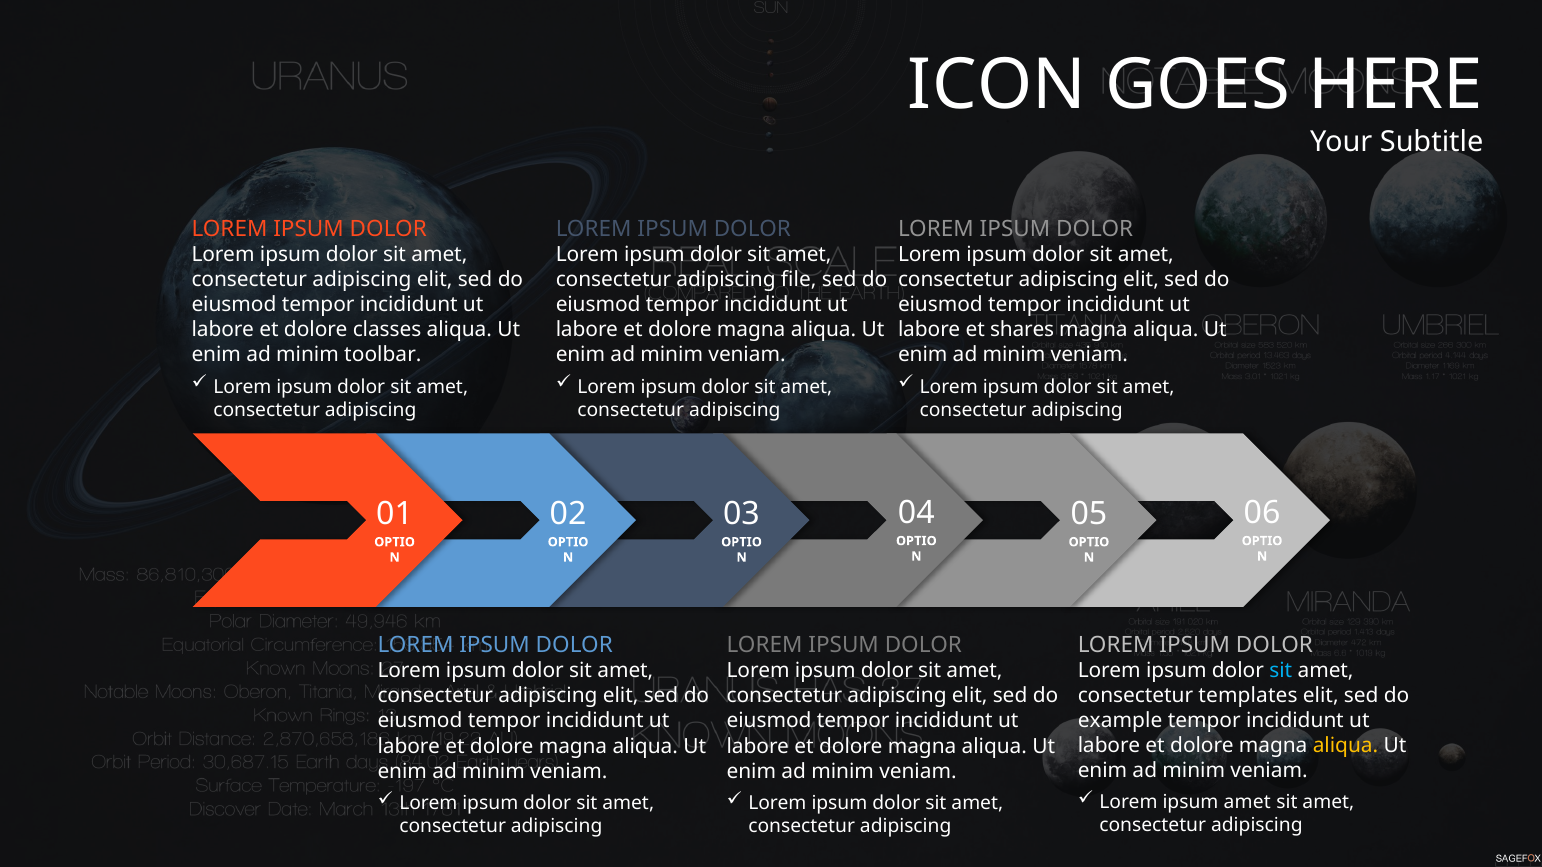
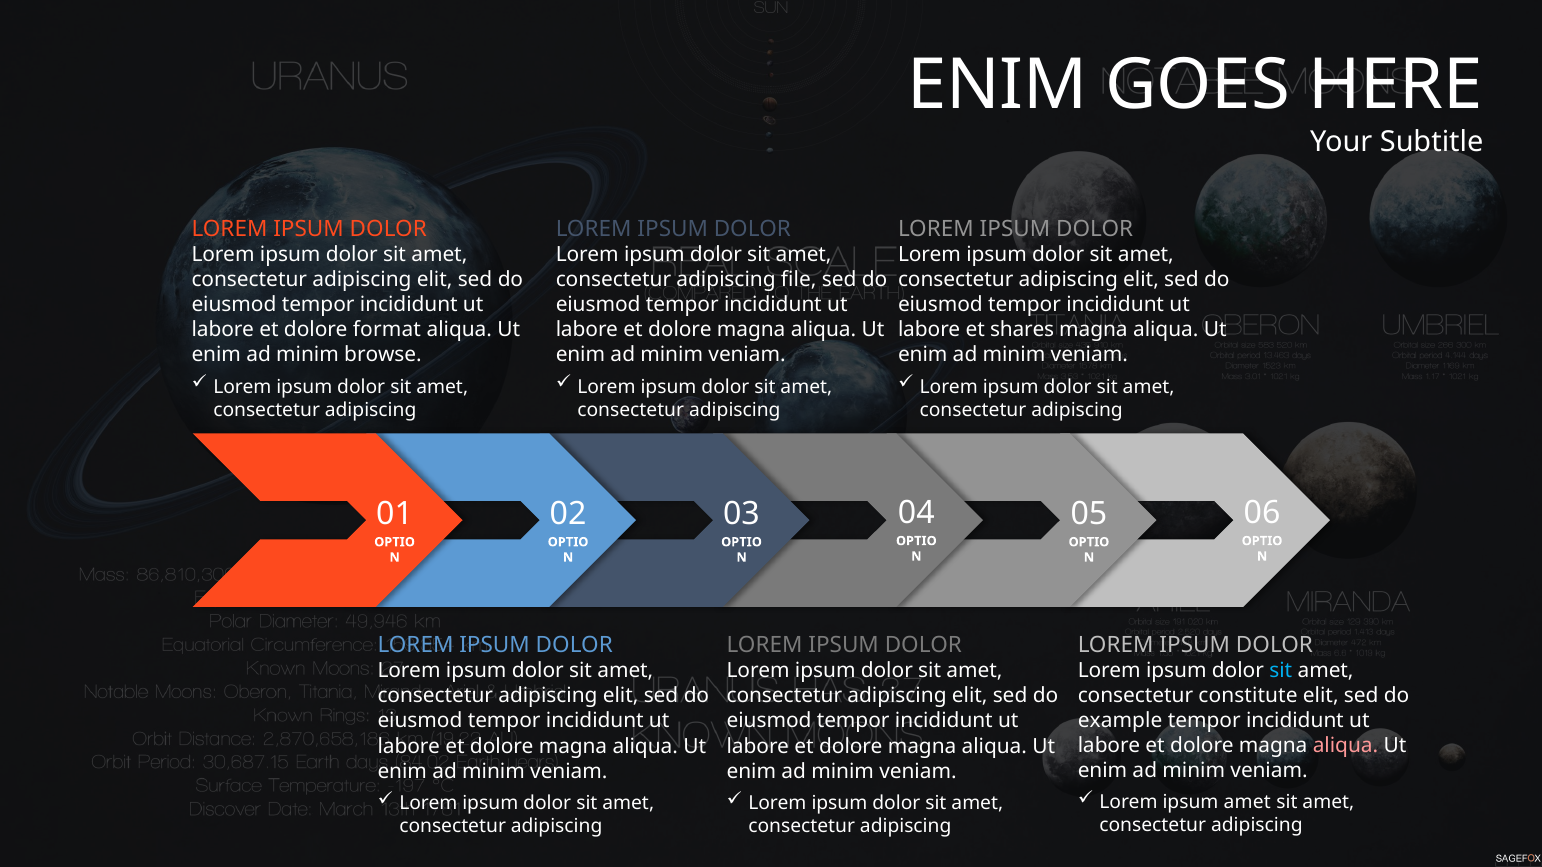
ICON: ICON -> ENIM (997, 86)
classes: classes -> format (387, 330)
toolbar: toolbar -> browse (383, 355)
templates: templates -> constitute (1248, 696)
aliqua colour: yellow -> pink (1345, 746)
